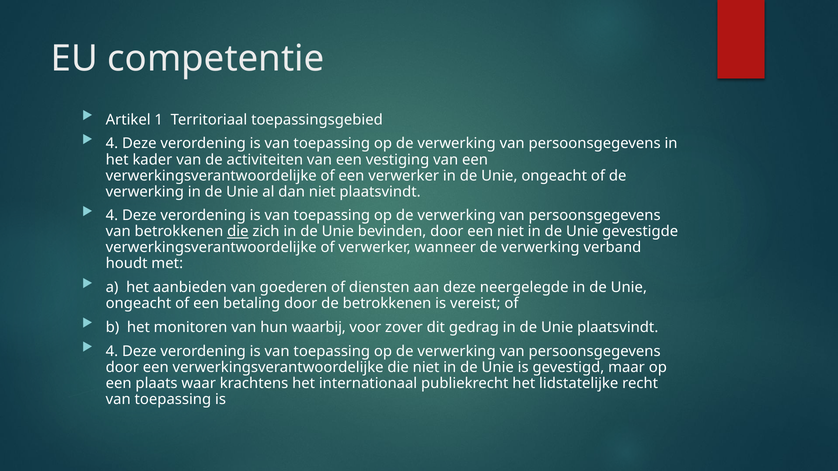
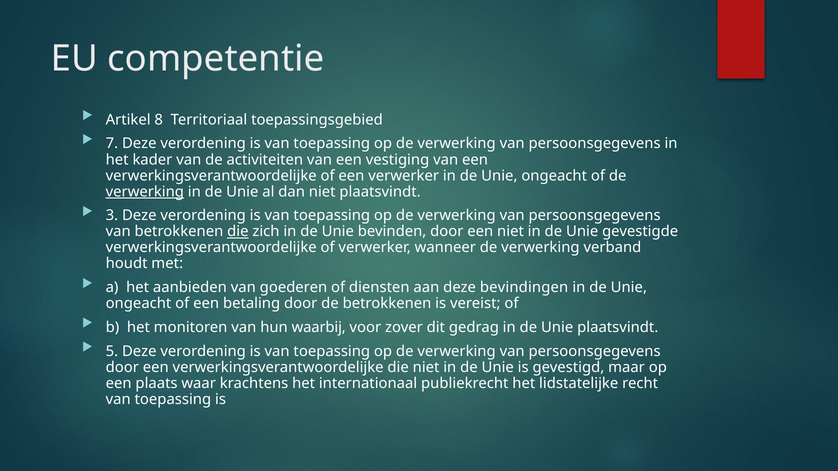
1: 1 -> 8 (159, 120)
4: 4 -> 7 (112, 144)
verwerking underline: none -> present (145, 192)
4: 4 -> 3 (112, 216)
neergelegde: neergelegde -> bevindingen (524, 288)
4: 4 -> 5 (112, 351)
